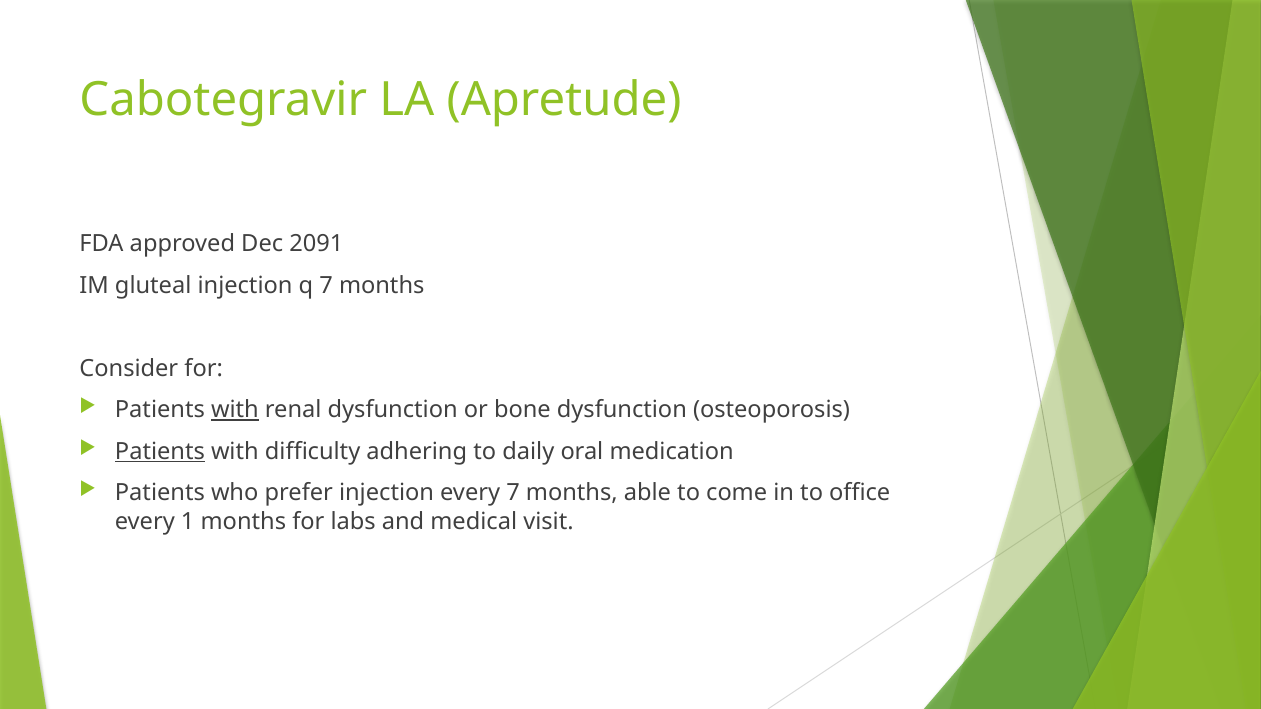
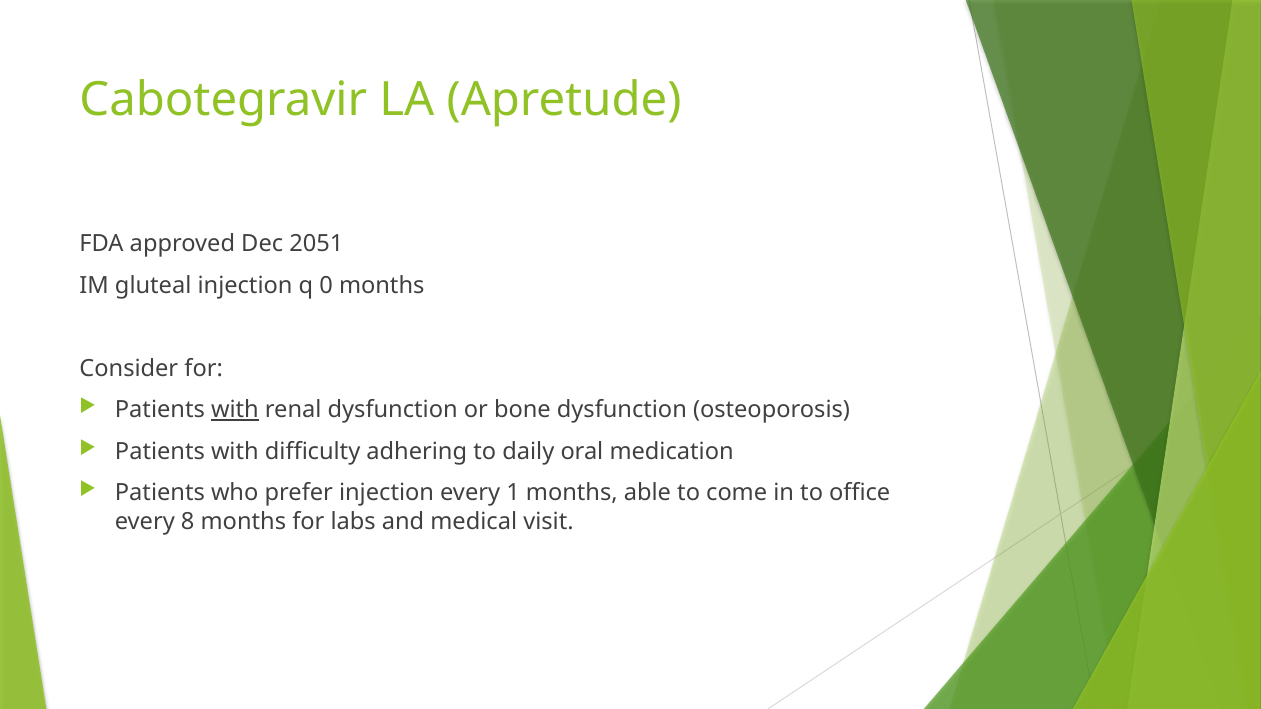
2091: 2091 -> 2051 (316, 244)
q 7: 7 -> 0 (326, 286)
Patients underline: present -> none (160, 452)
every 7: 7 -> 1 (513, 493)
1: 1 -> 8 (188, 522)
